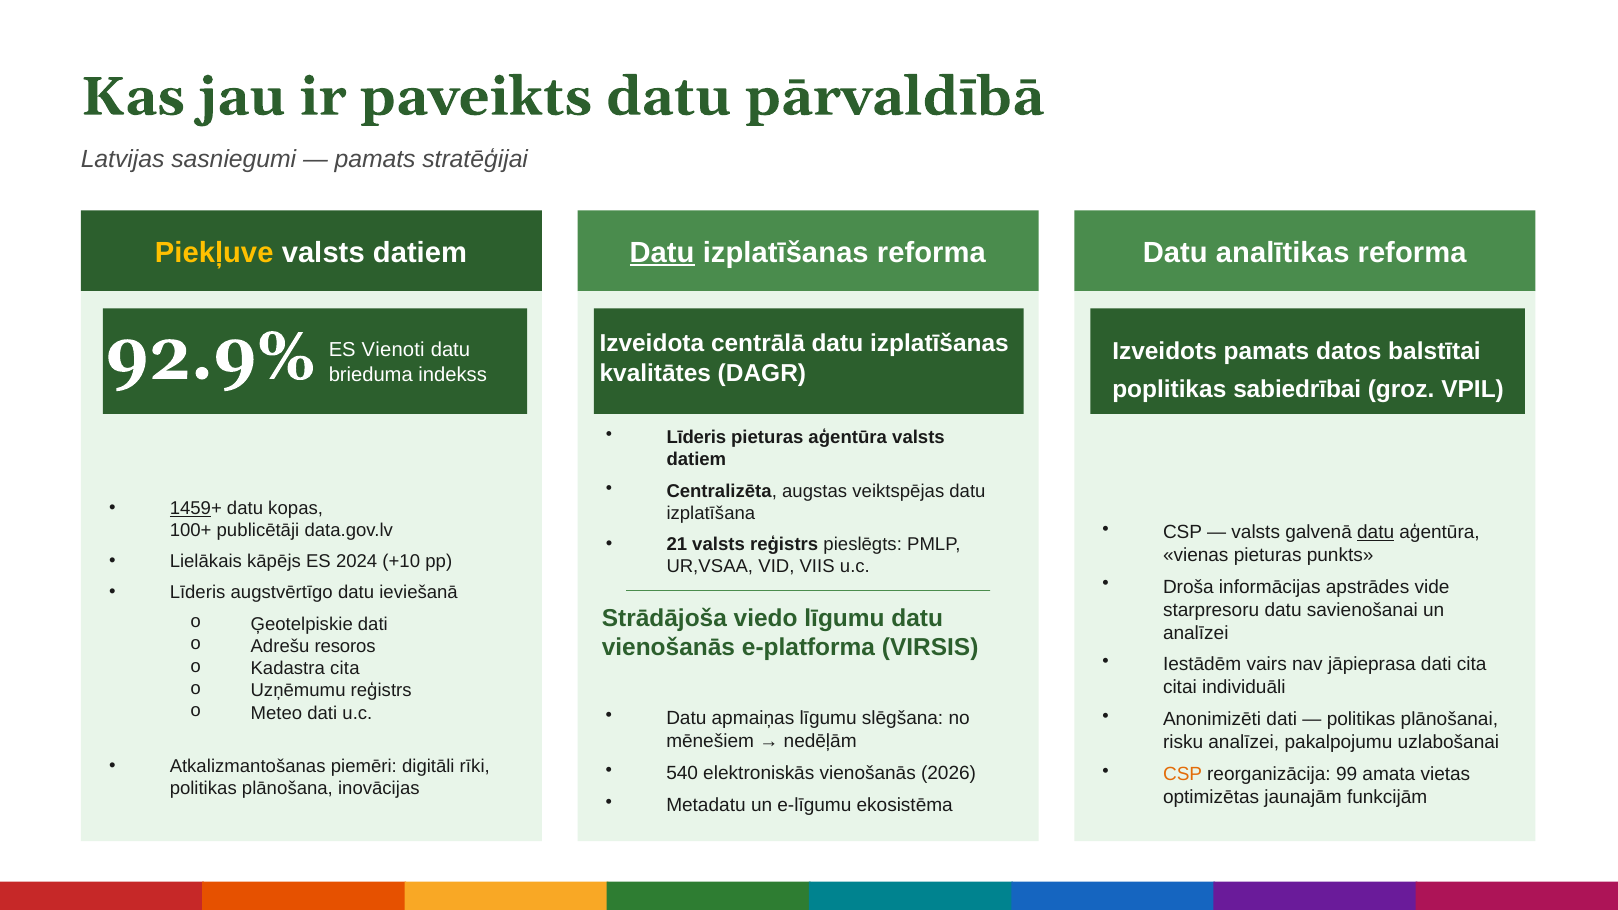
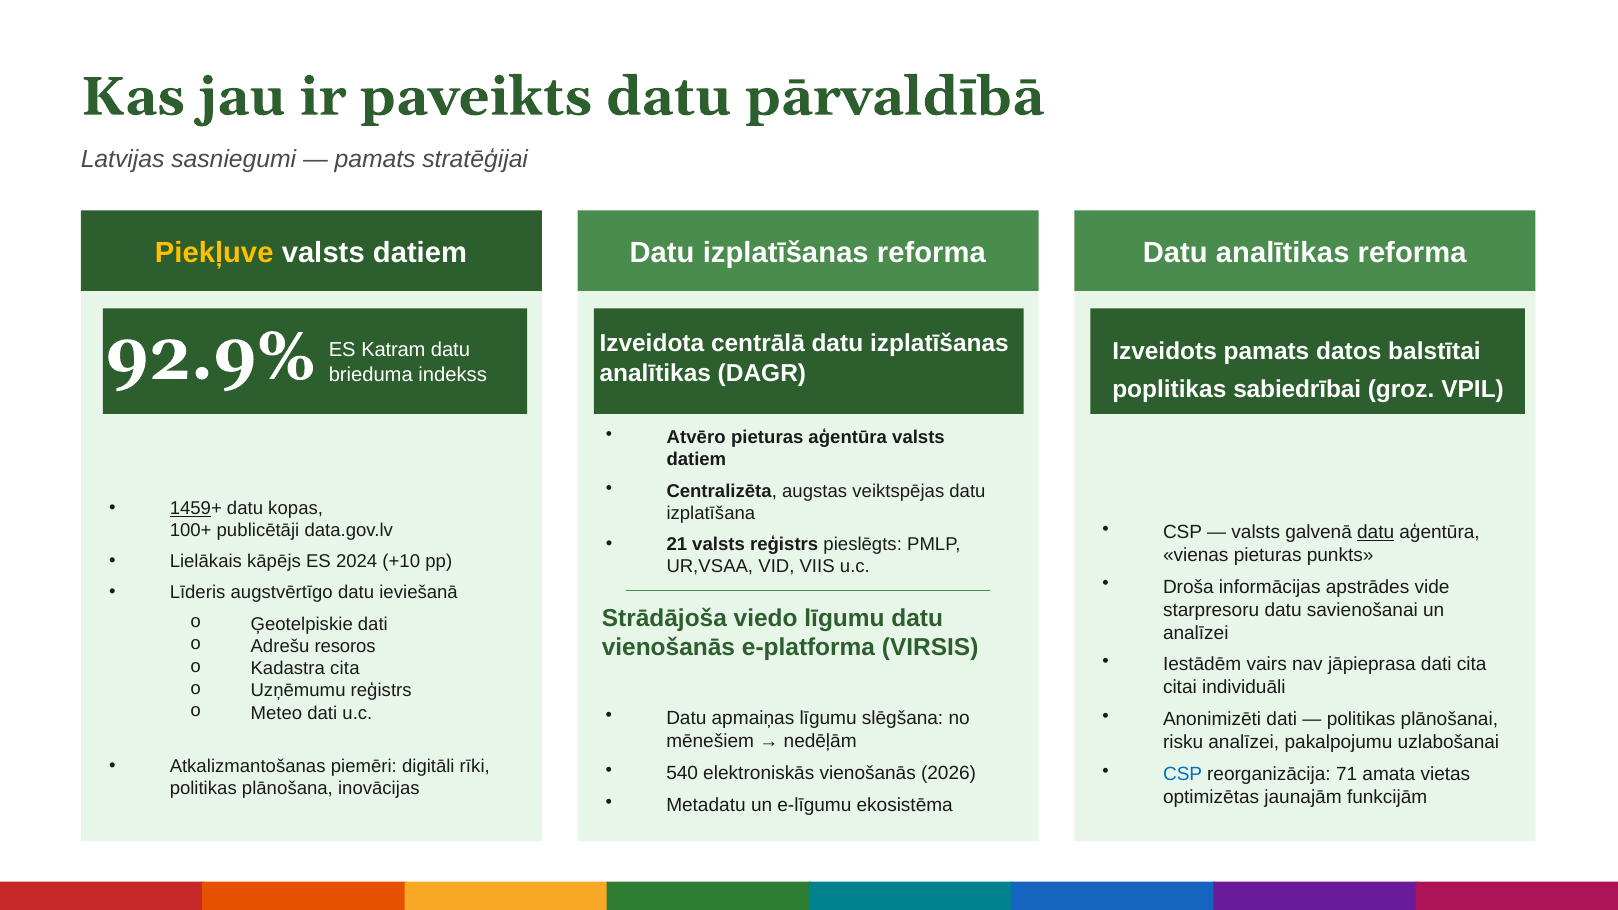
Datu underline: present -> none (662, 253)
Vienoti: Vienoti -> Katram (393, 350)
kvalitātes: kvalitātes -> analītikas (655, 373)
Līderis: Līderis -> Atvēro (696, 438)
CSP colour: orange -> blue (1183, 774)
99: 99 -> 71 (1347, 774)
